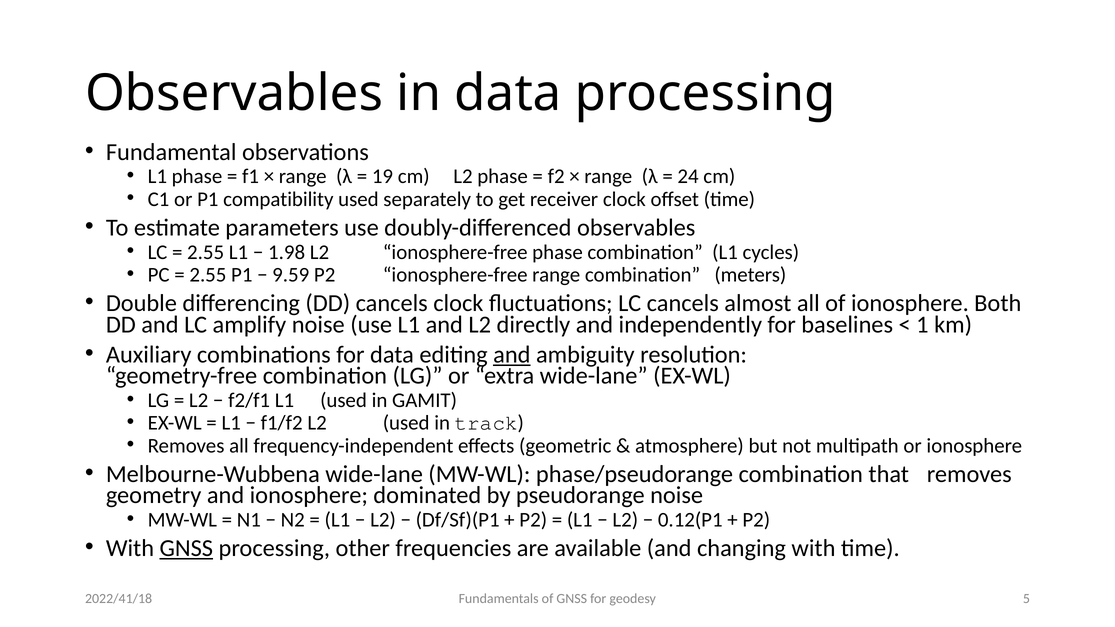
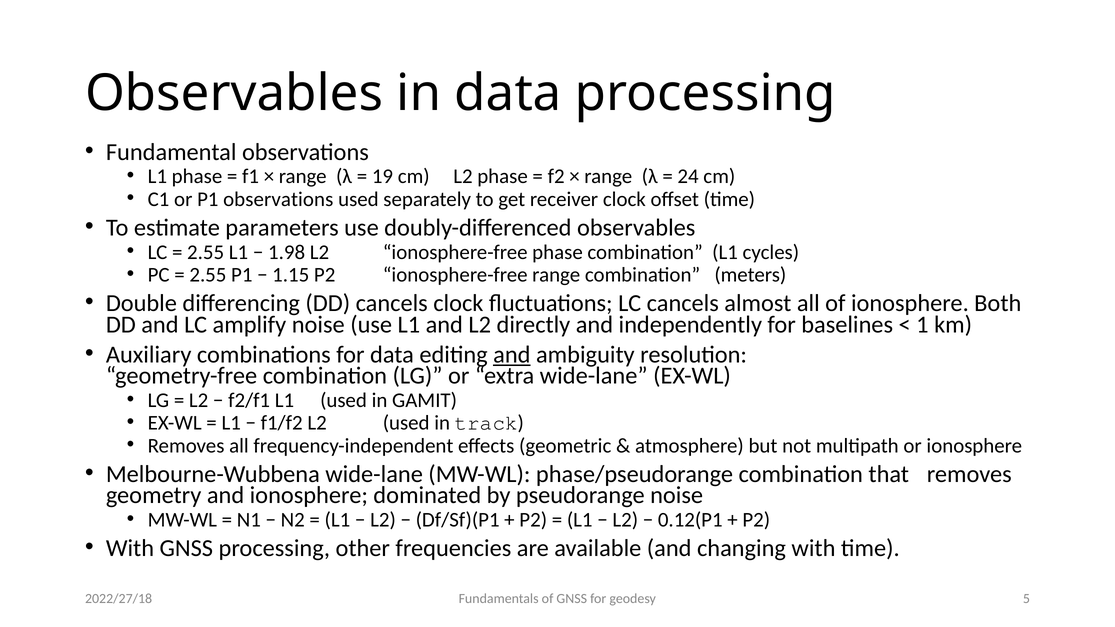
P1 compatibility: compatibility -> observations (278, 199)
9.59: 9.59 -> 1.15 (291, 275)
GNSS underline: present -> none (186, 549)
2022/41/18: 2022/41/18 -> 2022/27/18 (119, 599)
